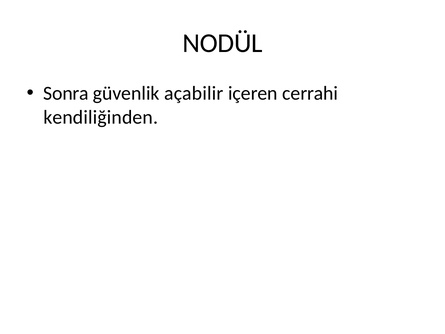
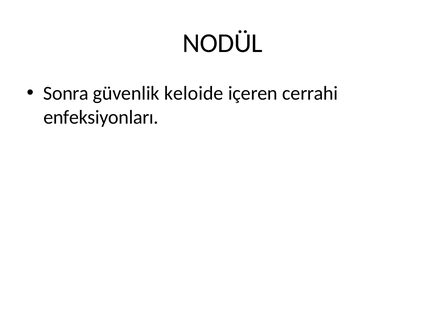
açabilir: açabilir -> keloide (194, 93)
kendiliğinden: kendiliğinden -> enfeksiyonları (101, 117)
